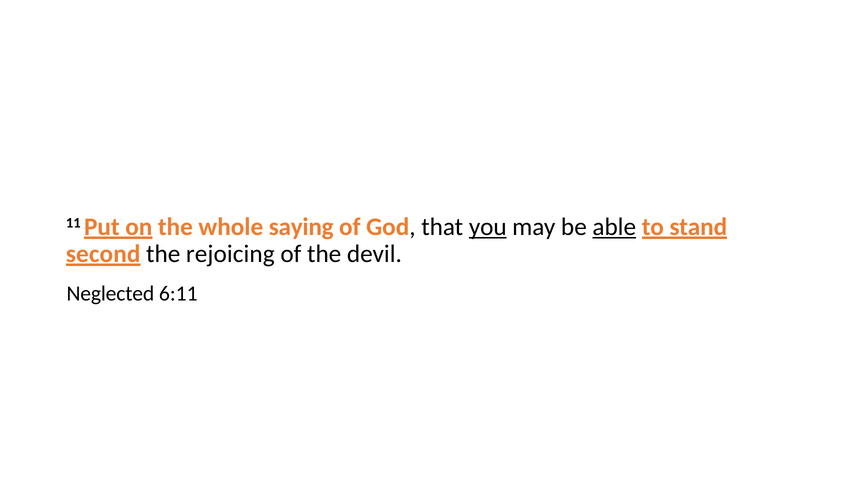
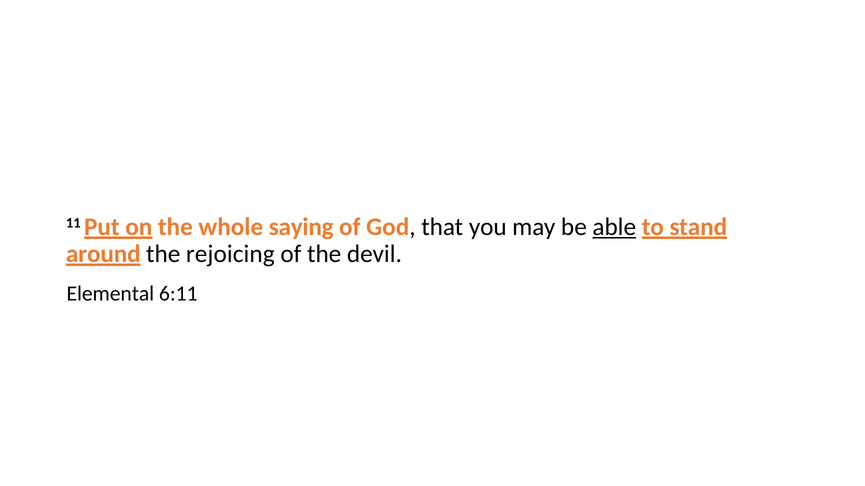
you underline: present -> none (488, 227)
second: second -> around (103, 254)
Neglected: Neglected -> Elemental (110, 294)
